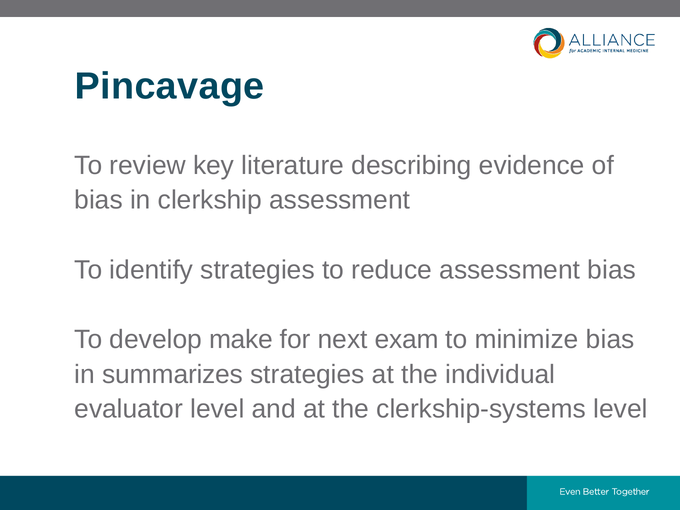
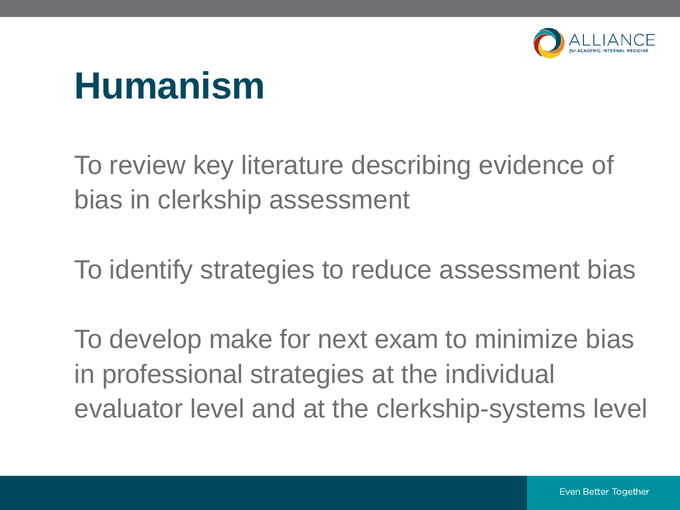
Pincavage: Pincavage -> Humanism (170, 86)
summarizes: summarizes -> professional (173, 374)
